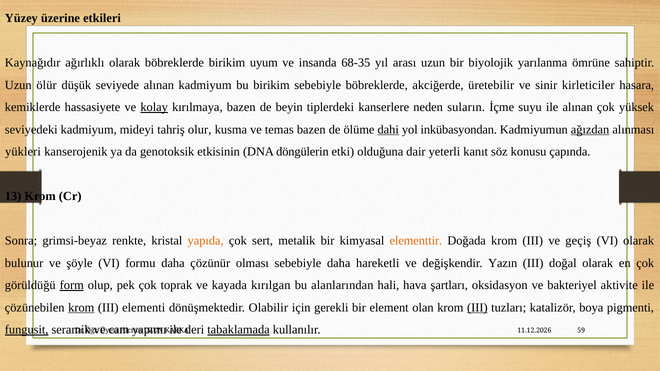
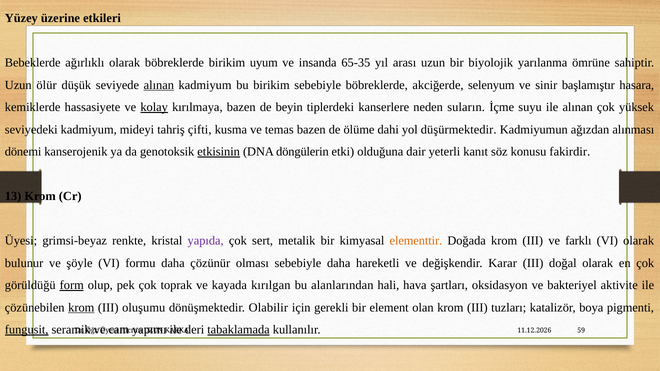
Kaynağıdır: Kaynağıdır -> Bebeklerde (33, 63)
68-35: 68-35 -> 65-35 (356, 63)
alınan underline: none -> present (159, 85)
üretebilir: üretebilir -> selenyum (491, 85)
kirleticiler: kirleticiler -> başlamıştır (588, 85)
olur: olur -> çifti (200, 130)
dahi underline: present -> none (388, 130)
inkübasyondan: inkübasyondan -> düşürmektedir (459, 130)
ağızdan underline: present -> none (590, 130)
yükleri: yükleri -> dönemi (23, 152)
etkisinin underline: none -> present (219, 152)
çapında: çapında -> fakirdir (570, 152)
Sonra: Sonra -> Üyesi (21, 241)
yapıda colour: orange -> purple (206, 241)
geçiş: geçiş -> farklı (578, 241)
Yazın: Yazın -> Karar (503, 263)
elementi: elementi -> oluşumu (144, 308)
III underline: present -> none (477, 308)
